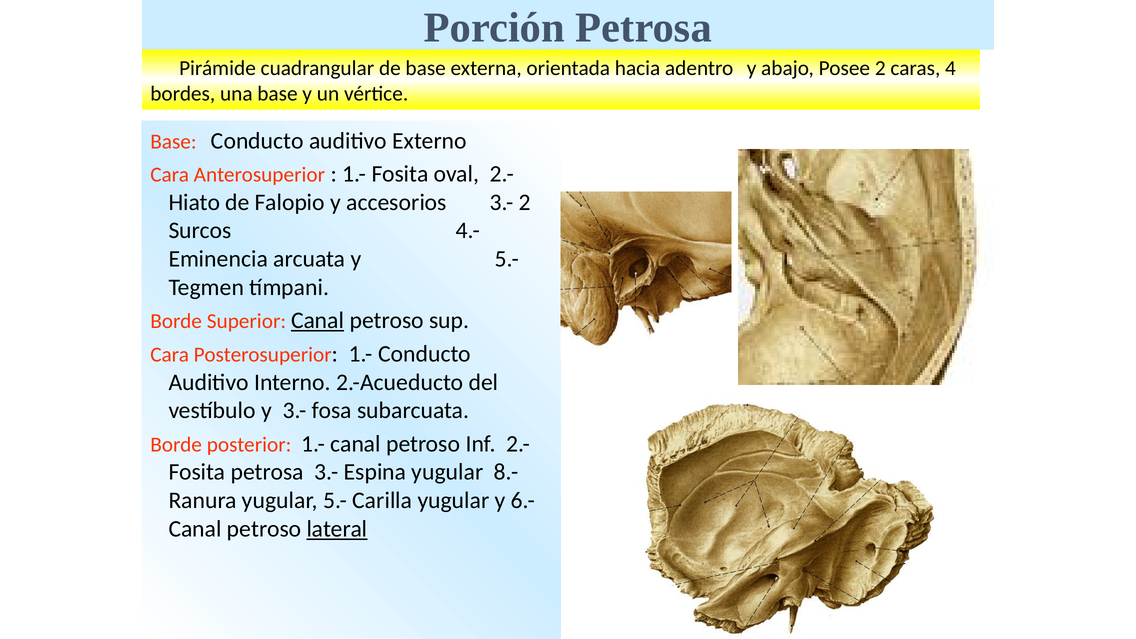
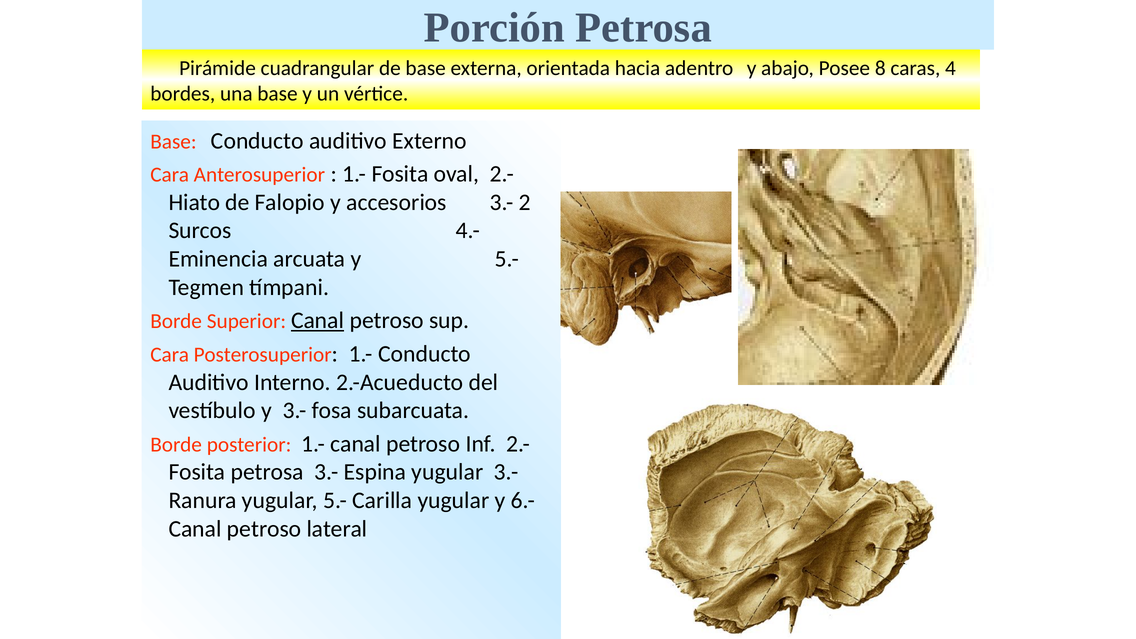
Posee 2: 2 -> 8 (880, 68)
yugular 8.-: 8.- -> 3.- (506, 472)
lateral underline: present -> none (337, 529)
